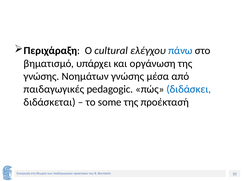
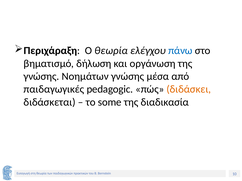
Ο cultural: cultural -> θεωρία (111, 51)
υπάρχει: υπάρχει -> δήλωση (94, 64)
διδάσκει colour: blue -> orange (189, 89)
προέκτασή: προέκτασή -> διαδικασία (165, 102)
